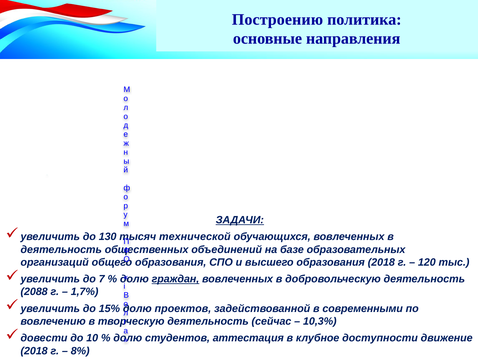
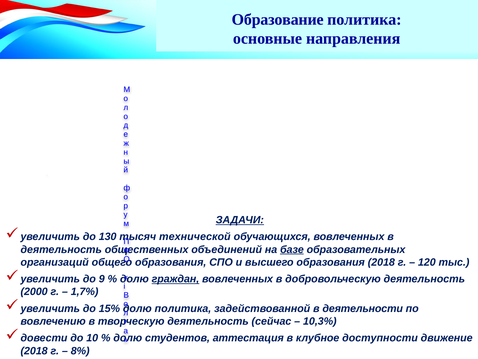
Построению: Построению -> Образование (278, 19)
базе underline: none -> present (292, 249)
7: 7 -> 9 (102, 279)
2088: 2088 -> 2000 (34, 291)
проектов: проектов -> политика (183, 308)
современными: современными -> деятельности (363, 308)
